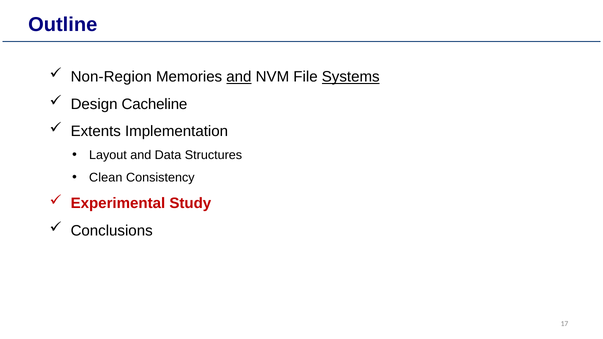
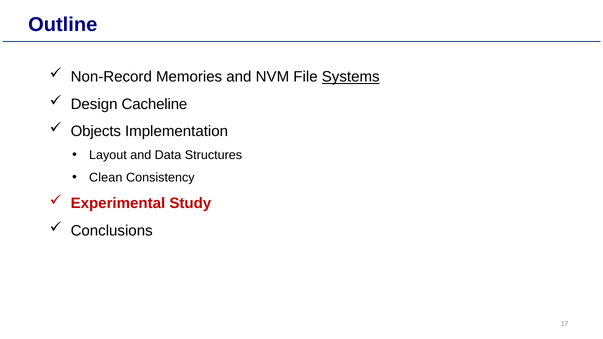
Non-Region: Non-Region -> Non-Record (111, 77)
and underline: present -> none (239, 77)
Extents: Extents -> Objects (96, 131)
